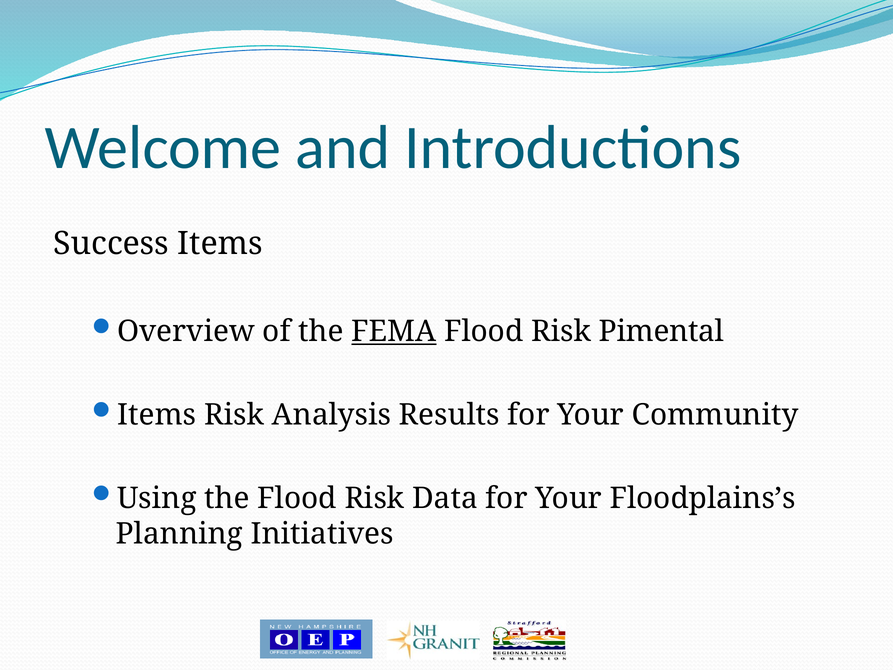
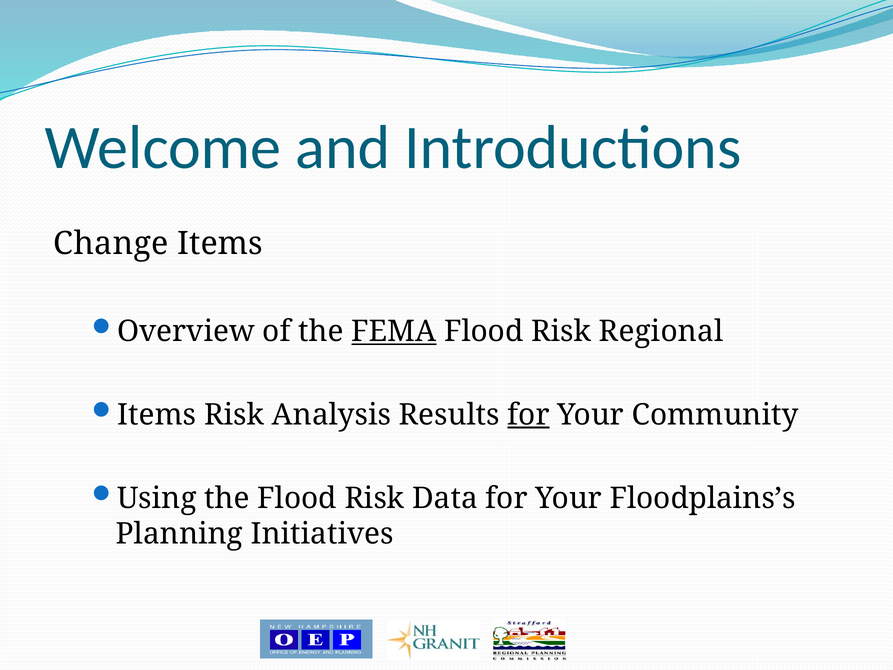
Success: Success -> Change (111, 243)
Pimental: Pimental -> Regional (661, 331)
for underline: none -> present (529, 415)
